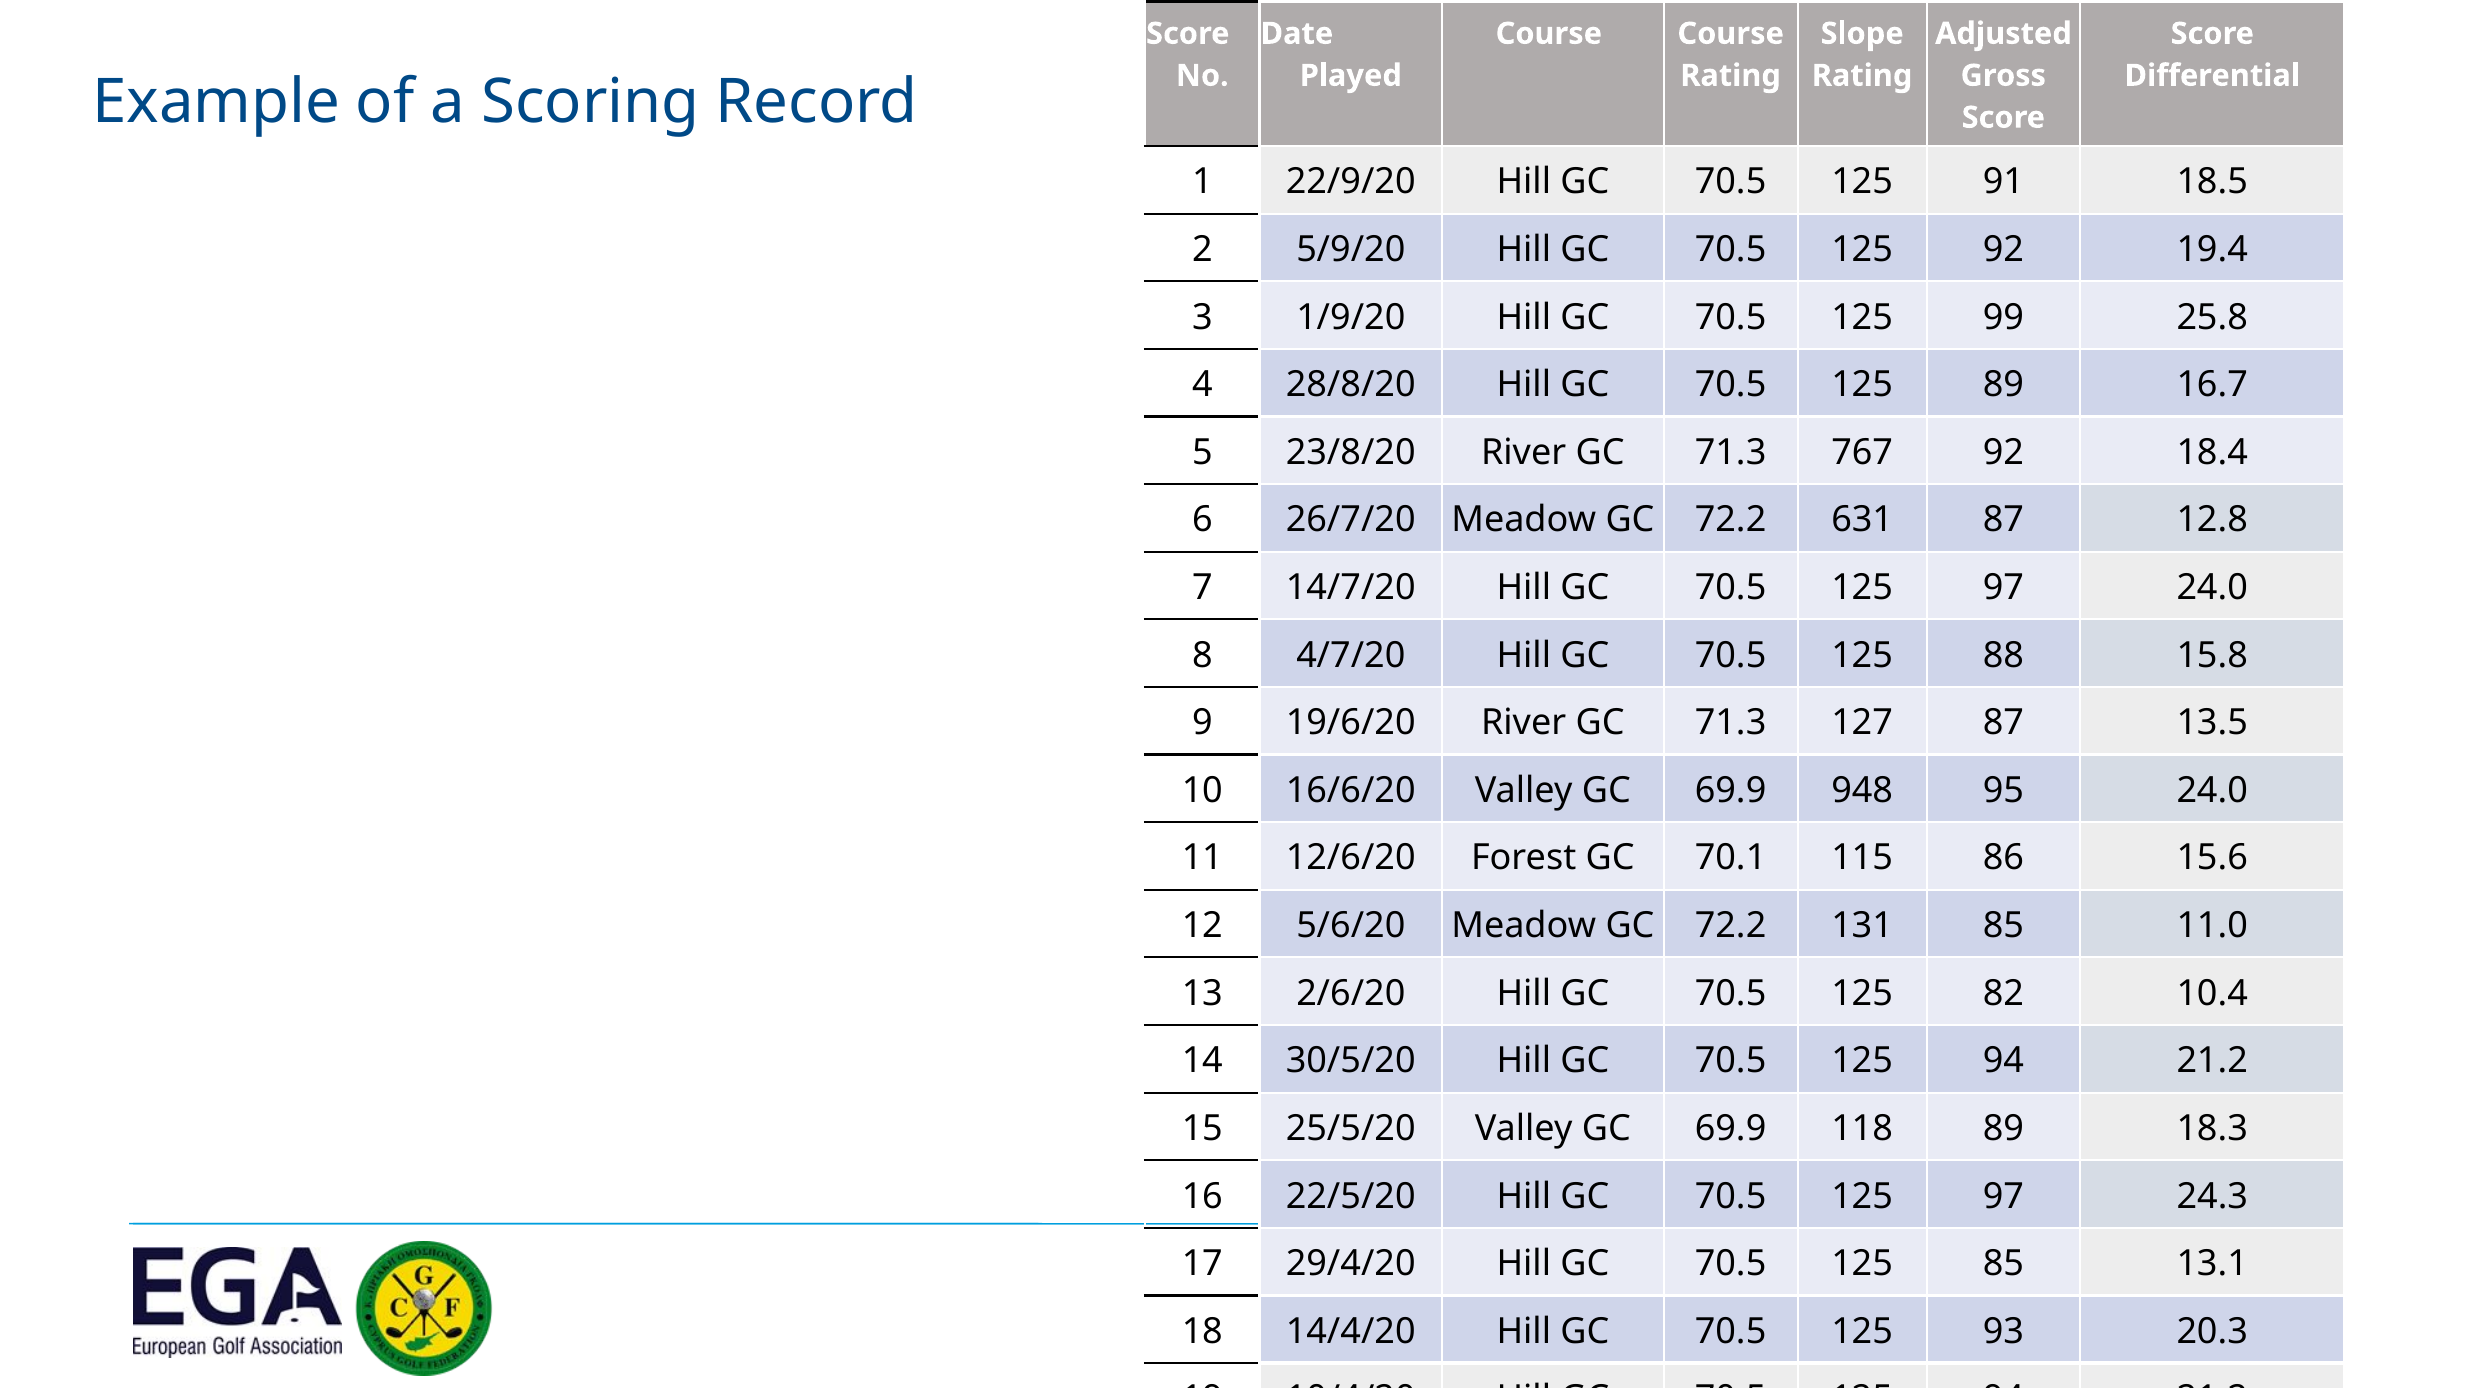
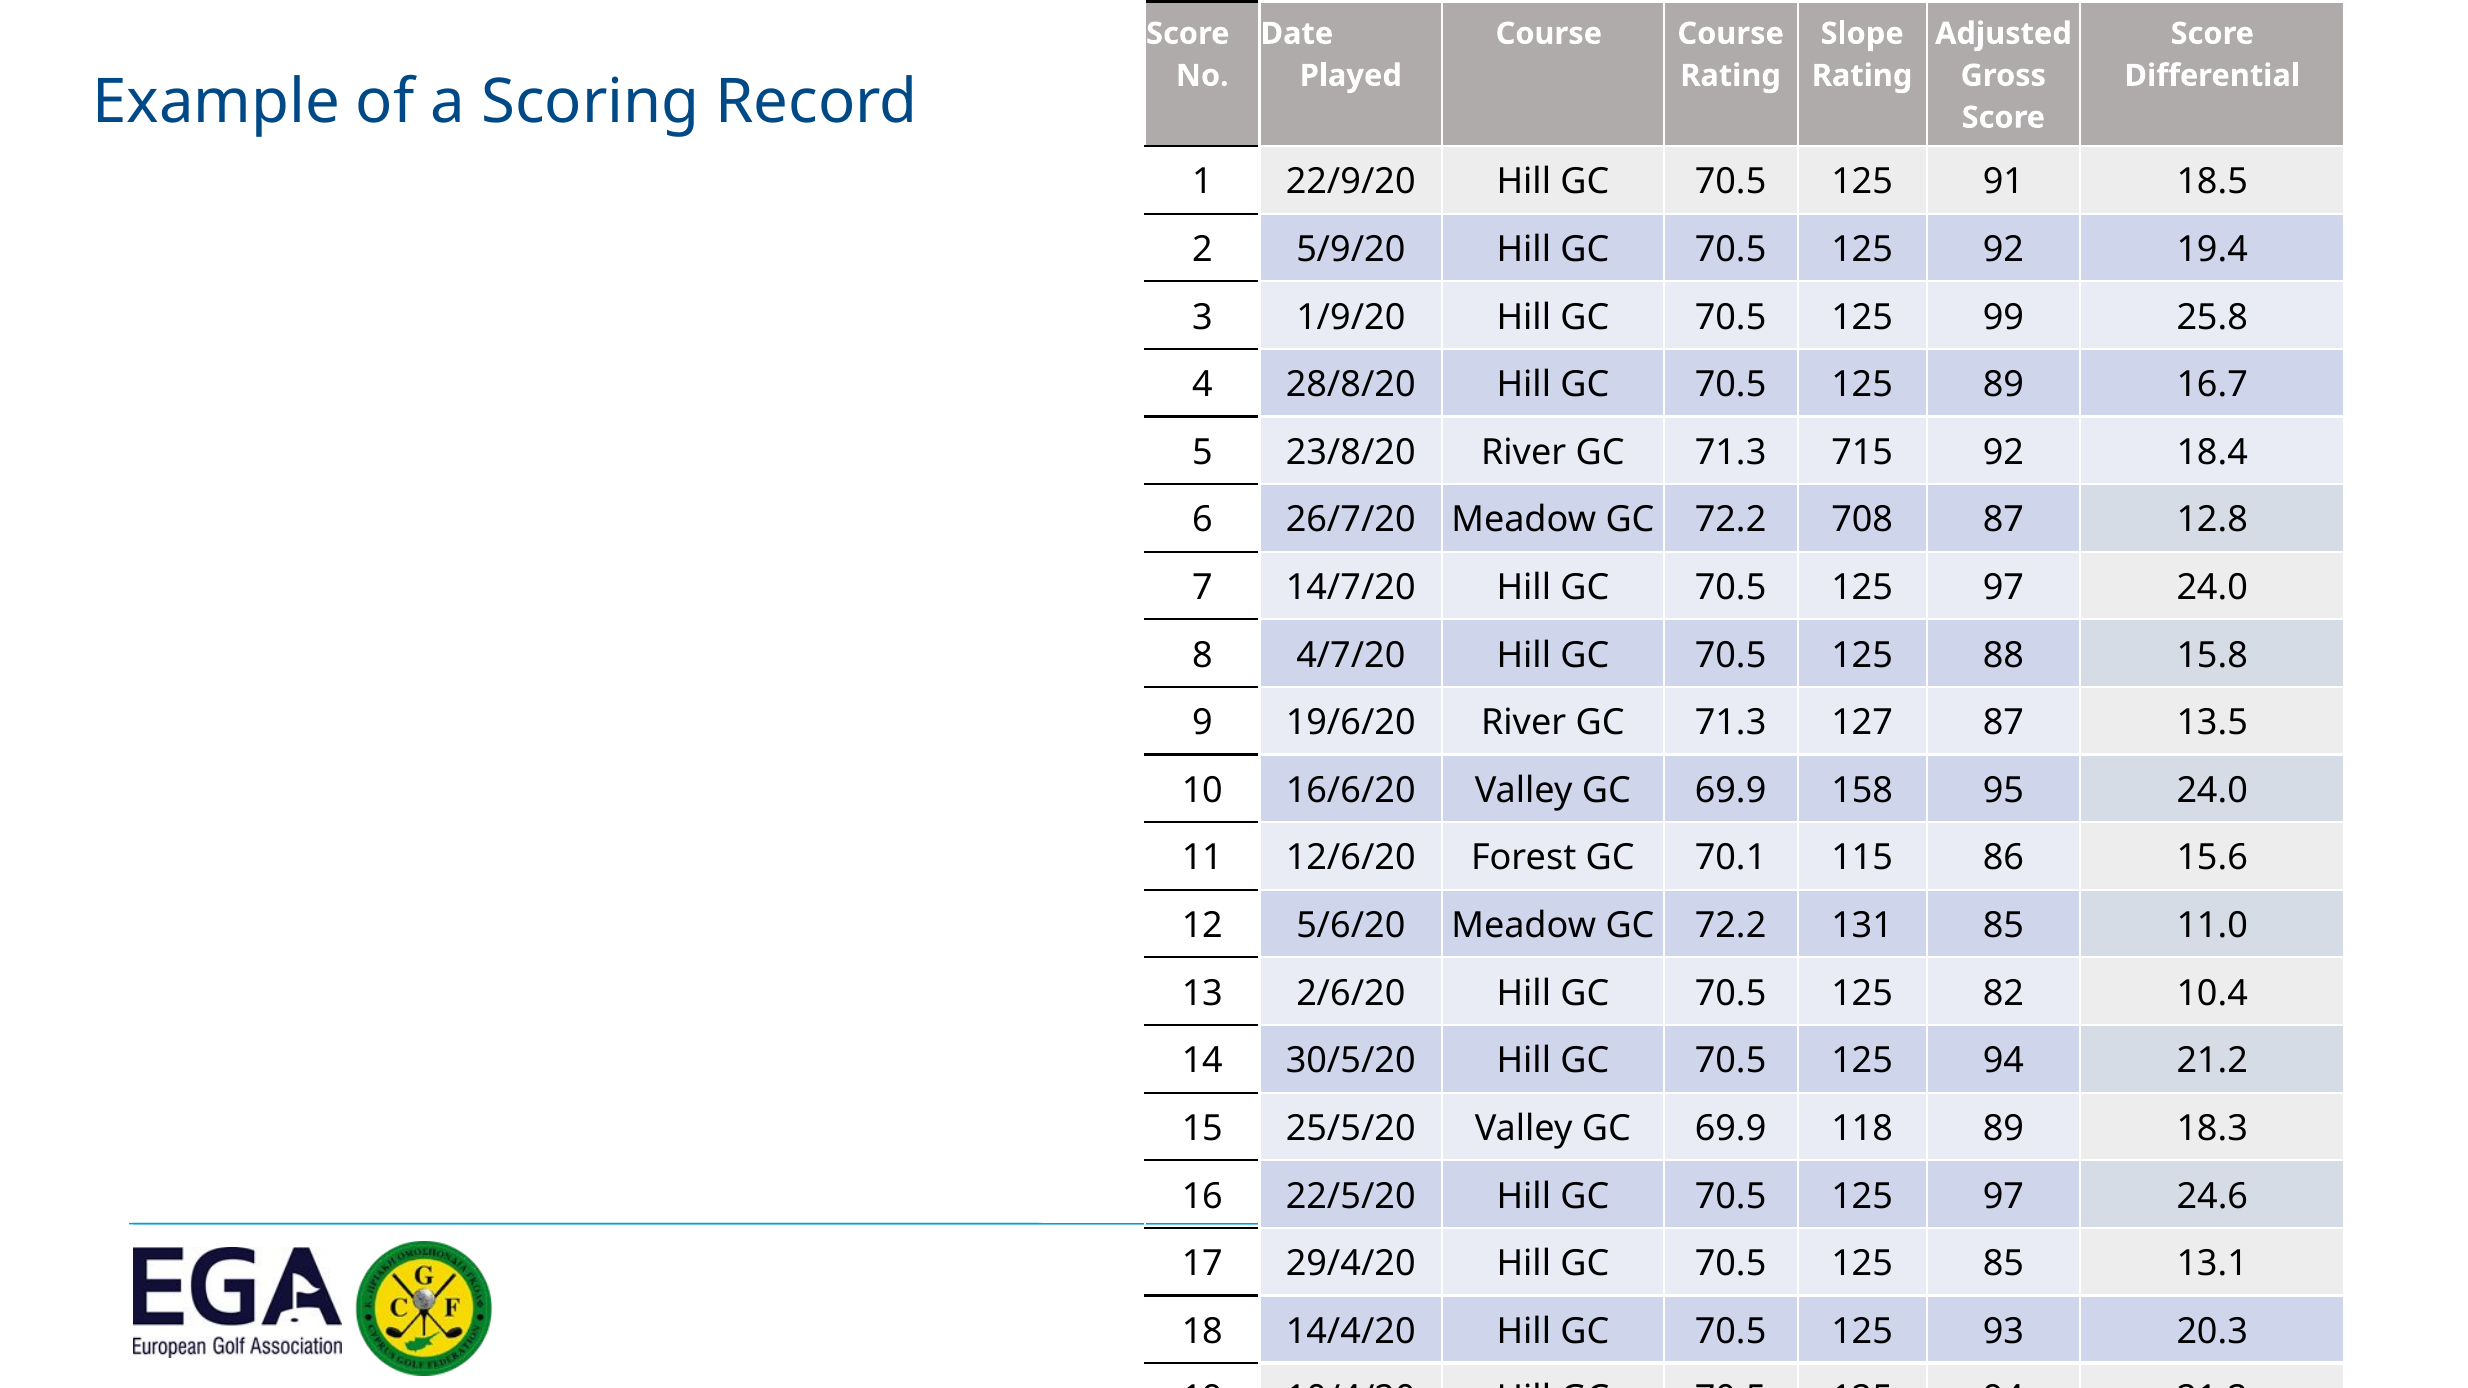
767: 767 -> 715 (1862, 452)
631: 631 -> 708 (1862, 520)
948: 948 -> 158 (1862, 791)
24.3: 24.3 -> 24.6 (2212, 1196)
